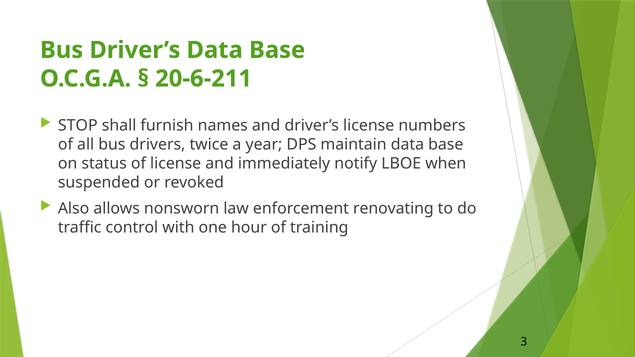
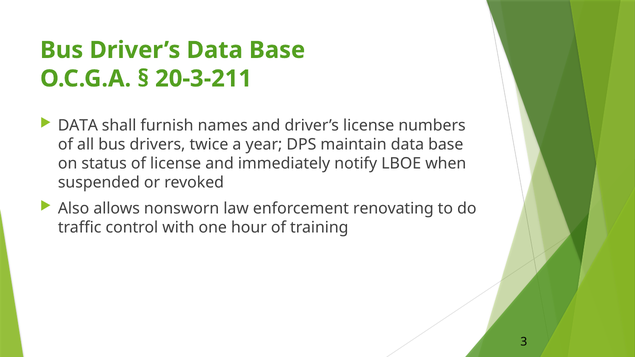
20-6-211: 20-6-211 -> 20-3-211 (204, 79)
STOP: STOP -> DATA (78, 126)
